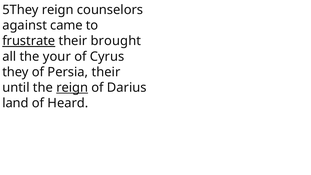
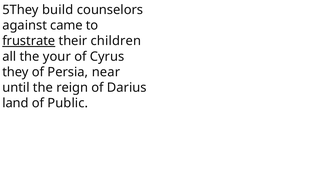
5They reign: reign -> build (58, 10)
brought: brought -> children (116, 41)
Persia their: their -> near (106, 72)
reign underline: present -> none (72, 88)
Heard: Heard -> Public (68, 103)
